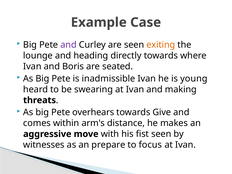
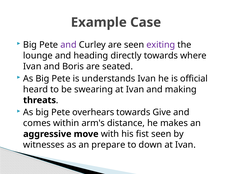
exiting colour: orange -> purple (161, 45)
inadmissible: inadmissible -> understands (109, 79)
young: young -> official (194, 79)
focus: focus -> down (150, 145)
